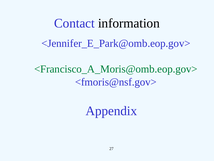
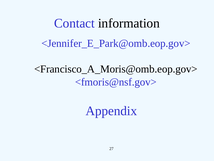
<Francisco_A_Moris@omb.eop.gov> colour: green -> black (116, 69)
